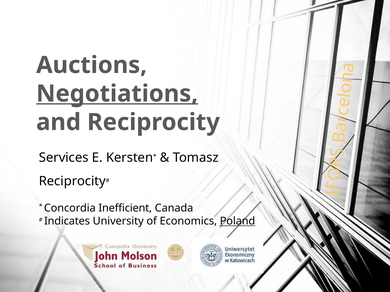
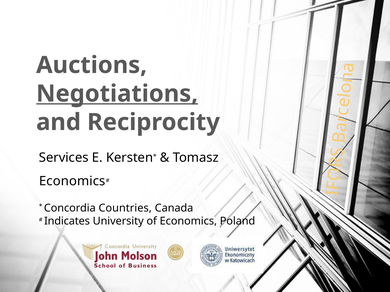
Reciprocity: Reciprocity -> Economics (72, 181)
Inefficient: Inefficient -> Countries (125, 208)
Poland underline: present -> none (238, 221)
